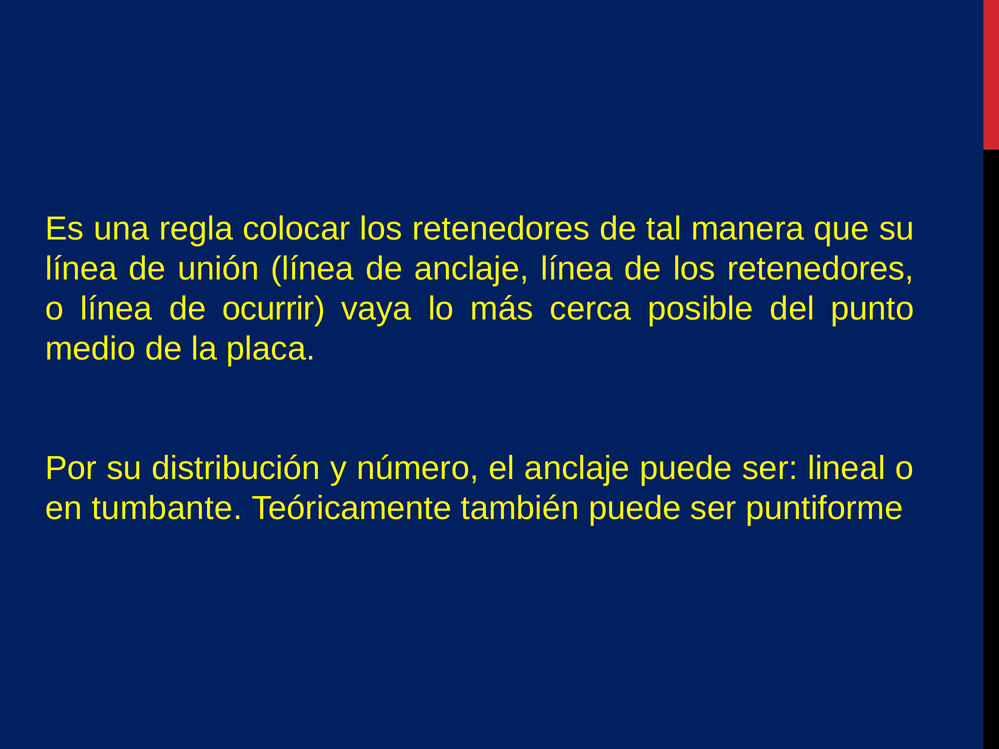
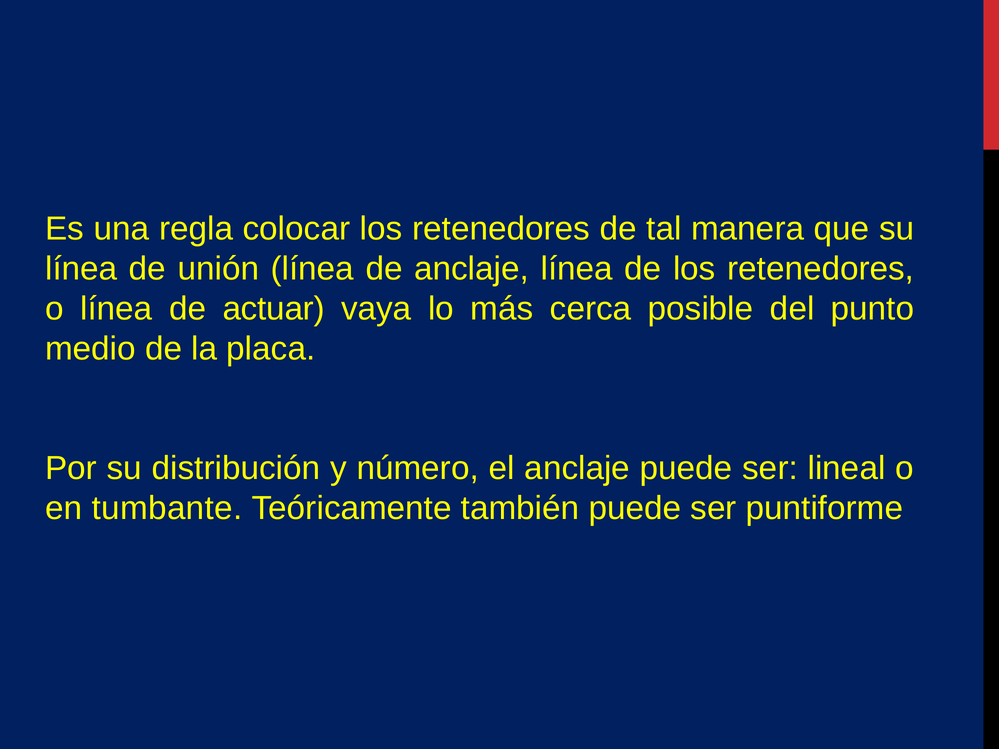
ocurrir: ocurrir -> actuar (274, 309)
